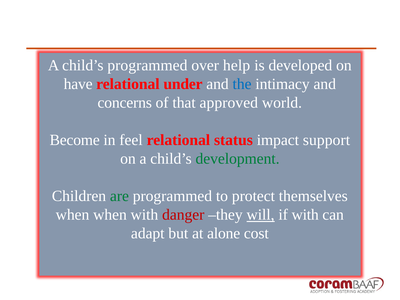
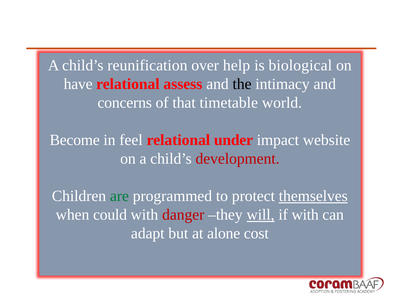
child’s programmed: programmed -> reunification (147, 65)
developed: developed -> biological (300, 65)
under: under -> assess (183, 84)
the colour: blue -> black (242, 84)
approved: approved -> timetable (229, 103)
status: status -> under (233, 140)
support: support -> website (327, 140)
development colour: green -> red (238, 159)
themselves underline: none -> present (313, 196)
when when: when -> could (110, 215)
